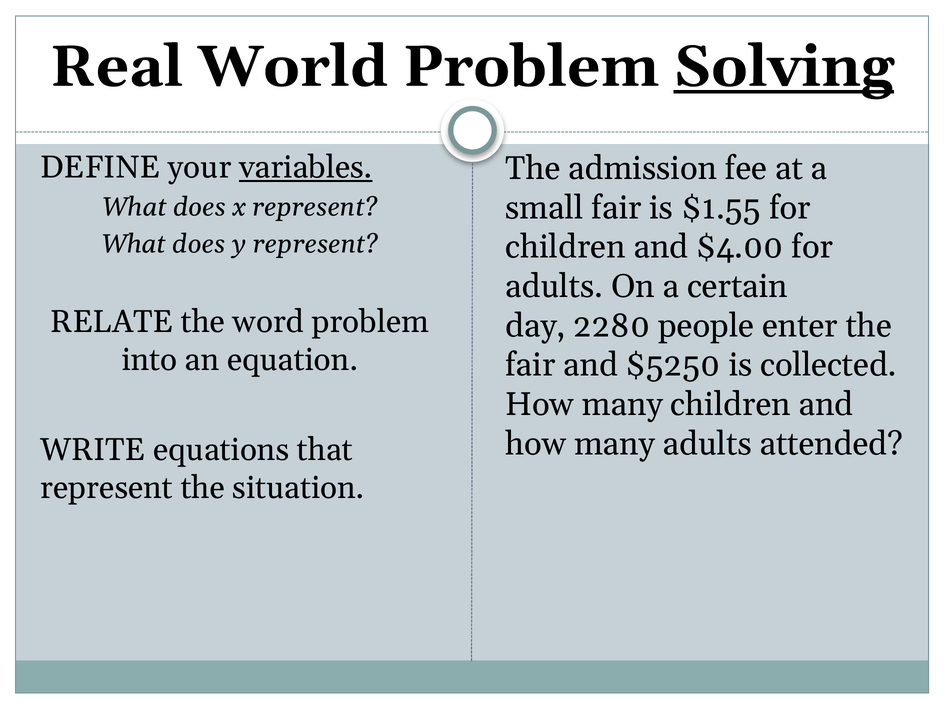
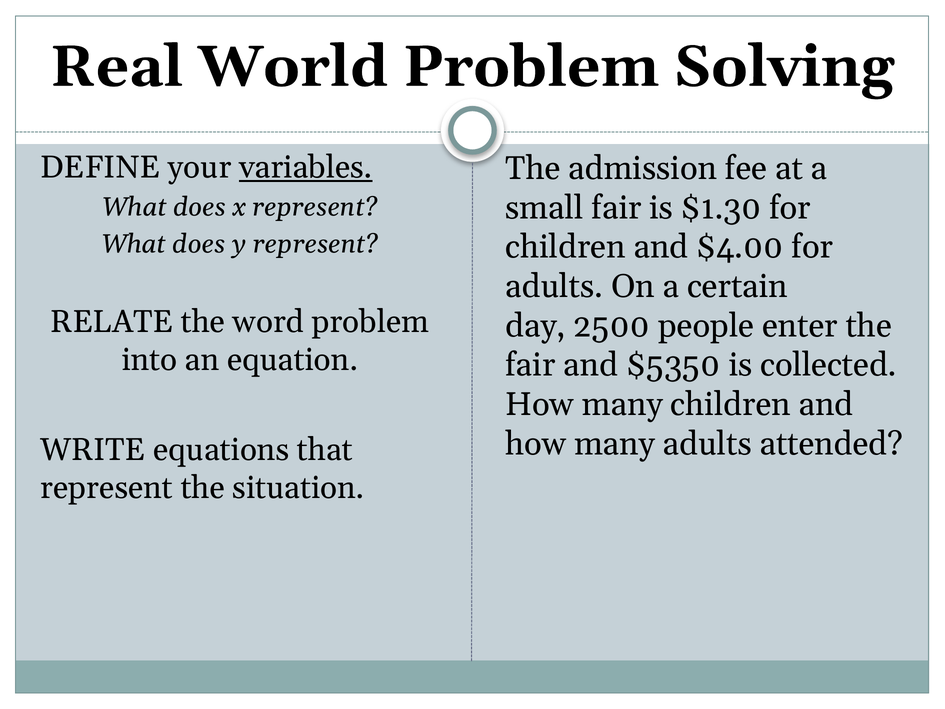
Solving underline: present -> none (784, 67)
$1.55: $1.55 -> $1.30 (721, 208)
2280: 2280 -> 2500 (612, 326)
$5250: $5250 -> $5350 (673, 365)
